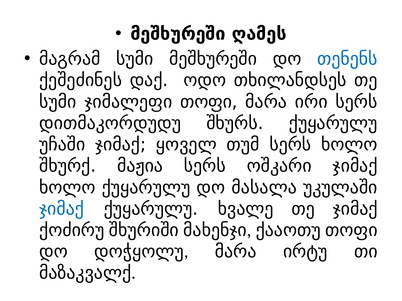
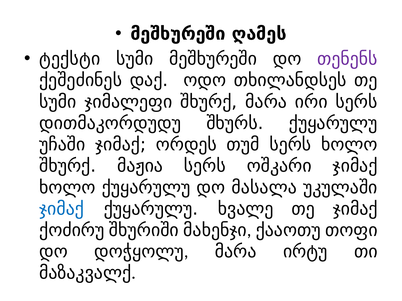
მაგრამ: მაგრამ -> ტექსტი (70, 59)
თენენს colour: blue -> purple (347, 59)
ჯიმალეფი თოფი: თოფი -> შხურქ (209, 102)
ყოველ: ყოველ -> ორდეს (186, 145)
